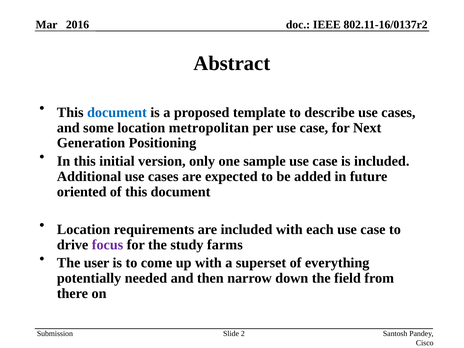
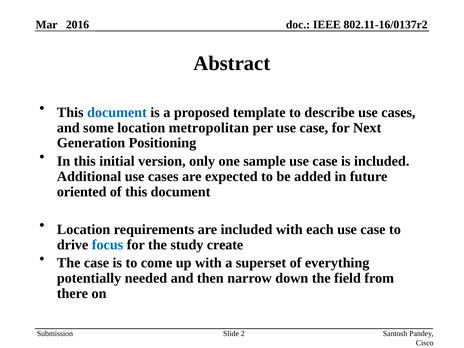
focus colour: purple -> blue (108, 245)
farms: farms -> create (225, 245)
The user: user -> case (97, 263)
